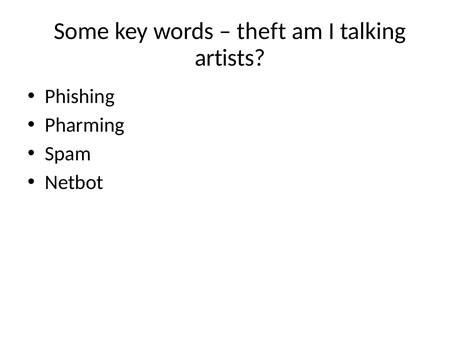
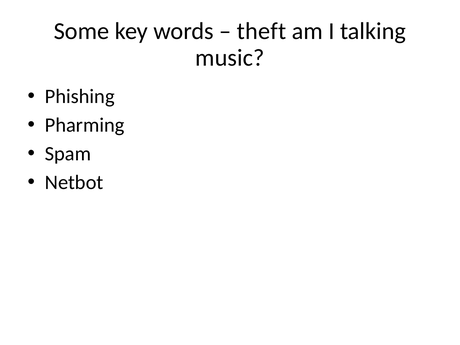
artists: artists -> music (230, 58)
